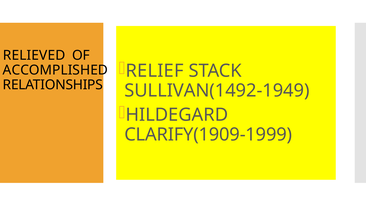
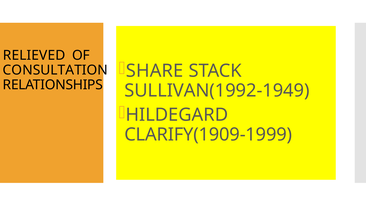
RELIEF: RELIEF -> SHARE (155, 71)
ACCOMPLISHED: ACCOMPLISHED -> CONSULTATION (55, 70)
SULLIVAN(1492-1949: SULLIVAN(1492-1949 -> SULLIVAN(1992-1949 (217, 91)
